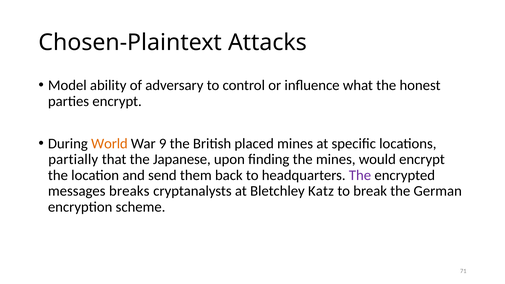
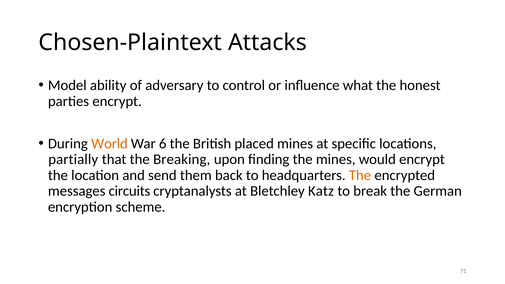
9: 9 -> 6 (163, 144)
Japanese: Japanese -> Breaking (182, 159)
The colour: purple -> orange (360, 175)
breaks: breaks -> circuits (129, 191)
